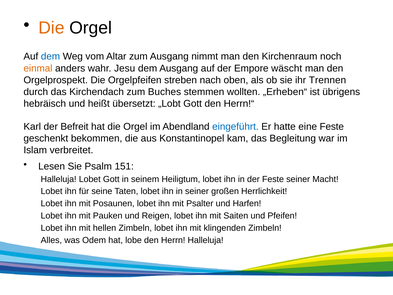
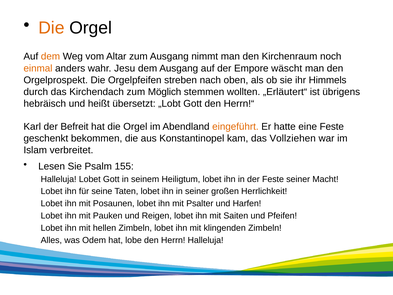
dem colour: blue -> orange (50, 56)
Trennen: Trennen -> Himmels (328, 80)
Buches: Buches -> Möglich (165, 92)
„Erheben“: „Erheben“ -> „Erläutert“ (285, 92)
eingeführt colour: blue -> orange (235, 127)
Begleitung: Begleitung -> Vollziehen (293, 138)
151: 151 -> 155 (124, 166)
